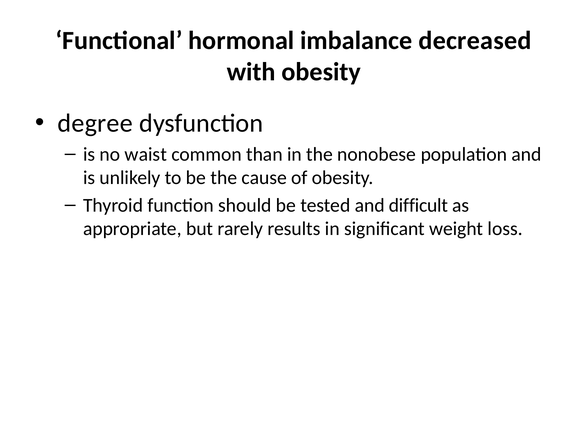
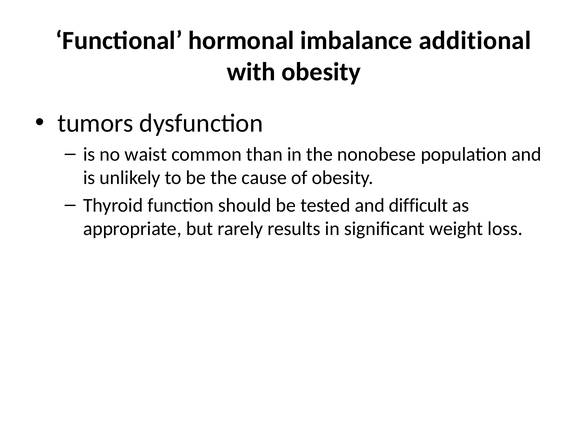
decreased: decreased -> additional (475, 41)
degree: degree -> tumors (95, 123)
